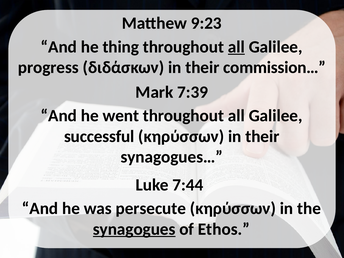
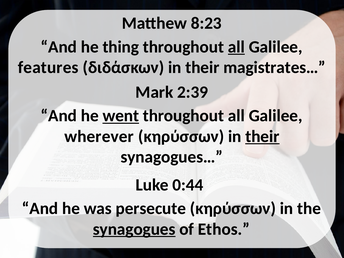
9:23: 9:23 -> 8:23 (206, 23)
progress: progress -> features (48, 67)
commission…: commission… -> magistrates… (275, 67)
7:39: 7:39 -> 2:39 (193, 92)
went underline: none -> present (121, 116)
successful: successful -> wherever (99, 136)
their underline: none -> present (262, 136)
7:44: 7:44 -> 0:44 (188, 185)
